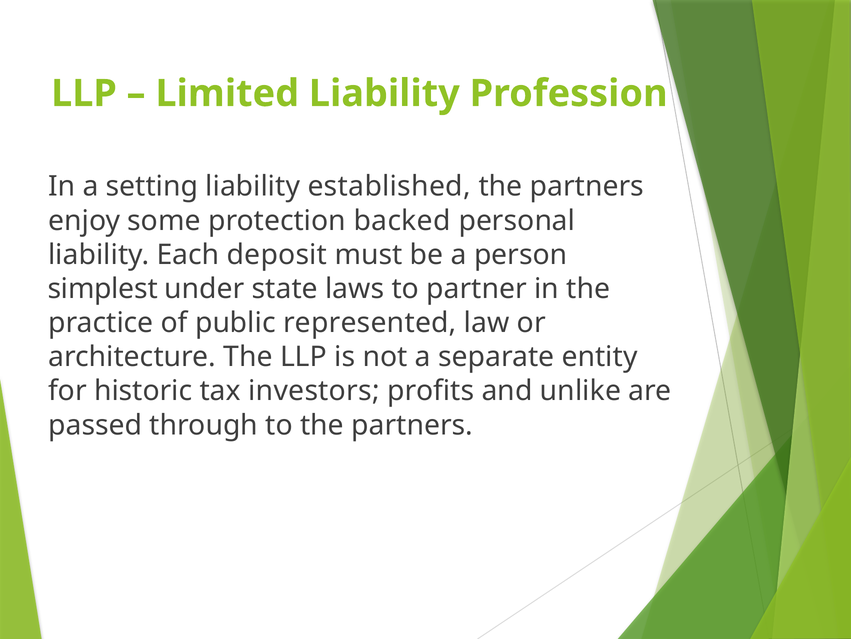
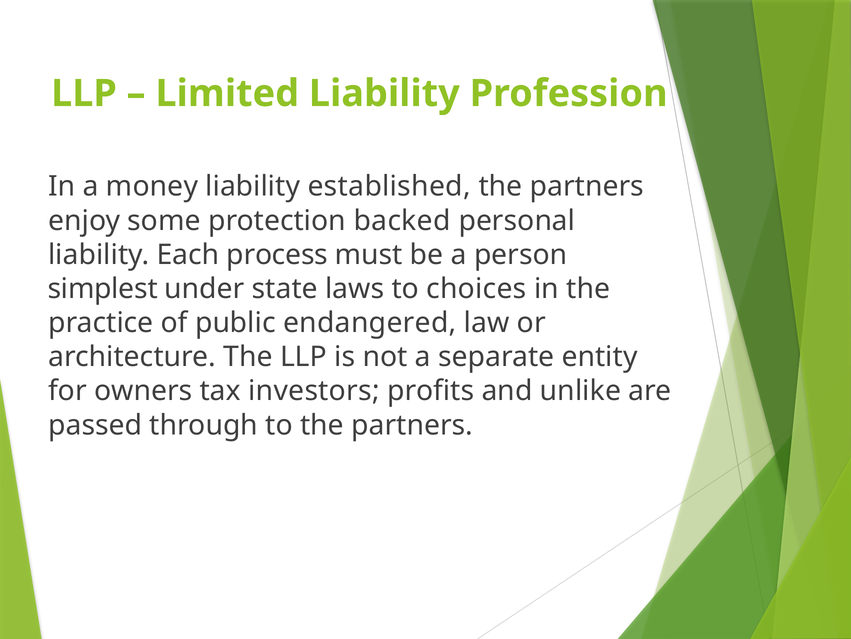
setting: setting -> money (152, 186)
deposit: deposit -> process (277, 254)
partner: partner -> choices (476, 288)
represented: represented -> endangered (370, 323)
historic: historic -> owners (143, 391)
